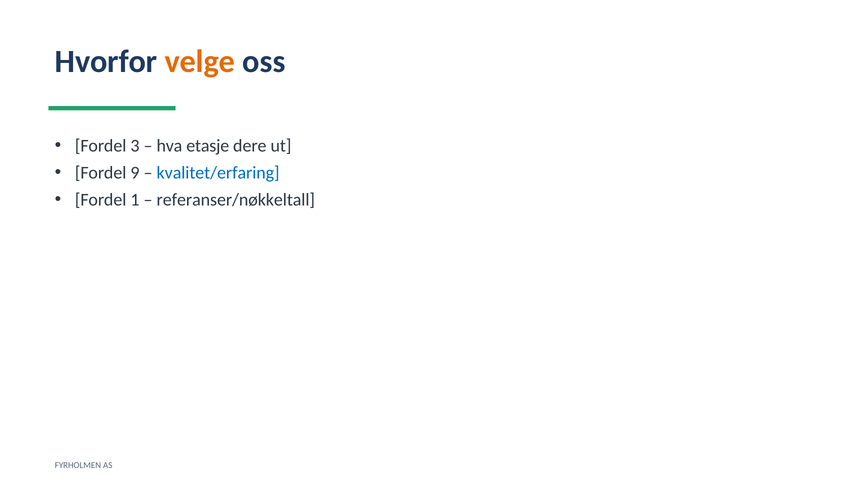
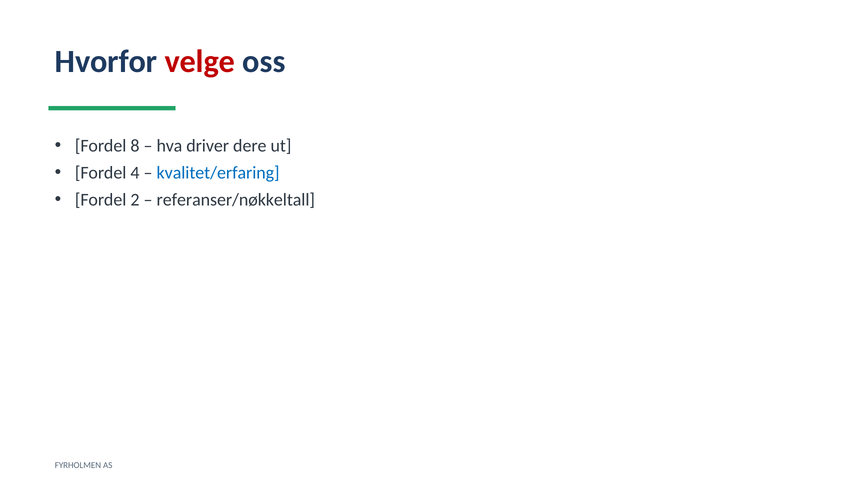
velge colour: orange -> red (200, 61)
3: 3 -> 8 (135, 146)
etasje: etasje -> driver (208, 146)
9: 9 -> 4 (135, 173)
1: 1 -> 2 (135, 200)
